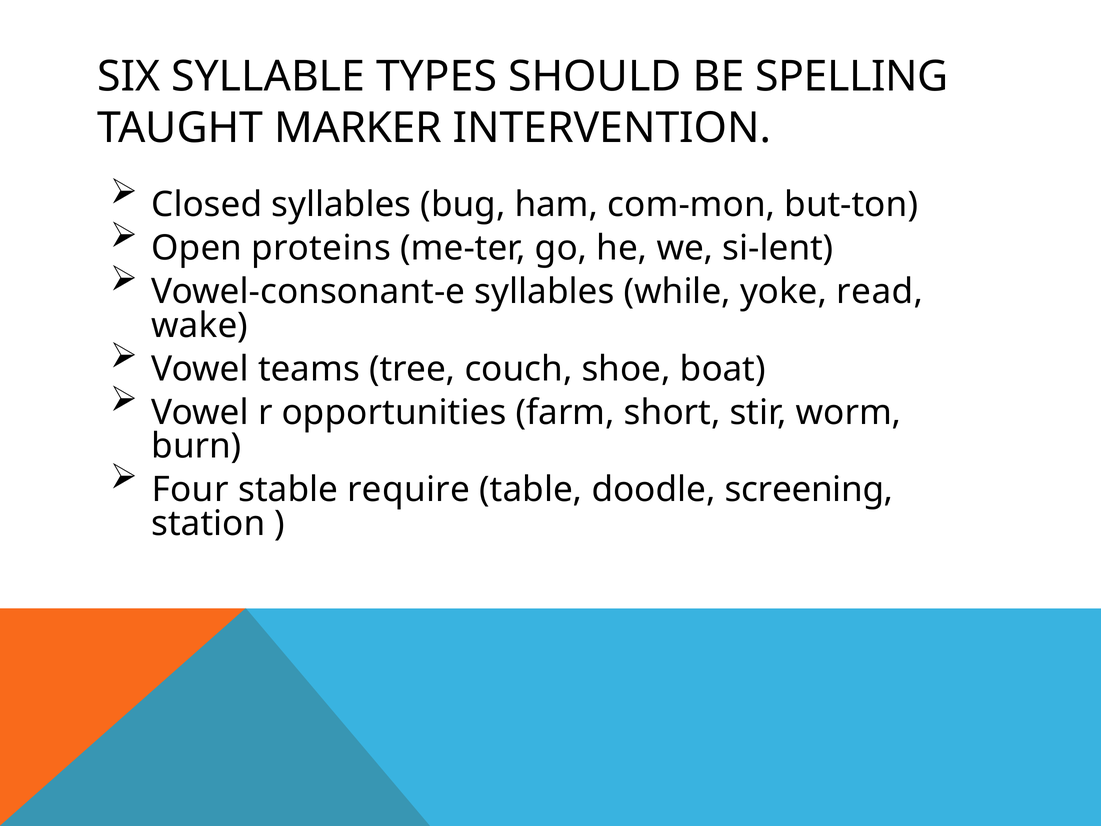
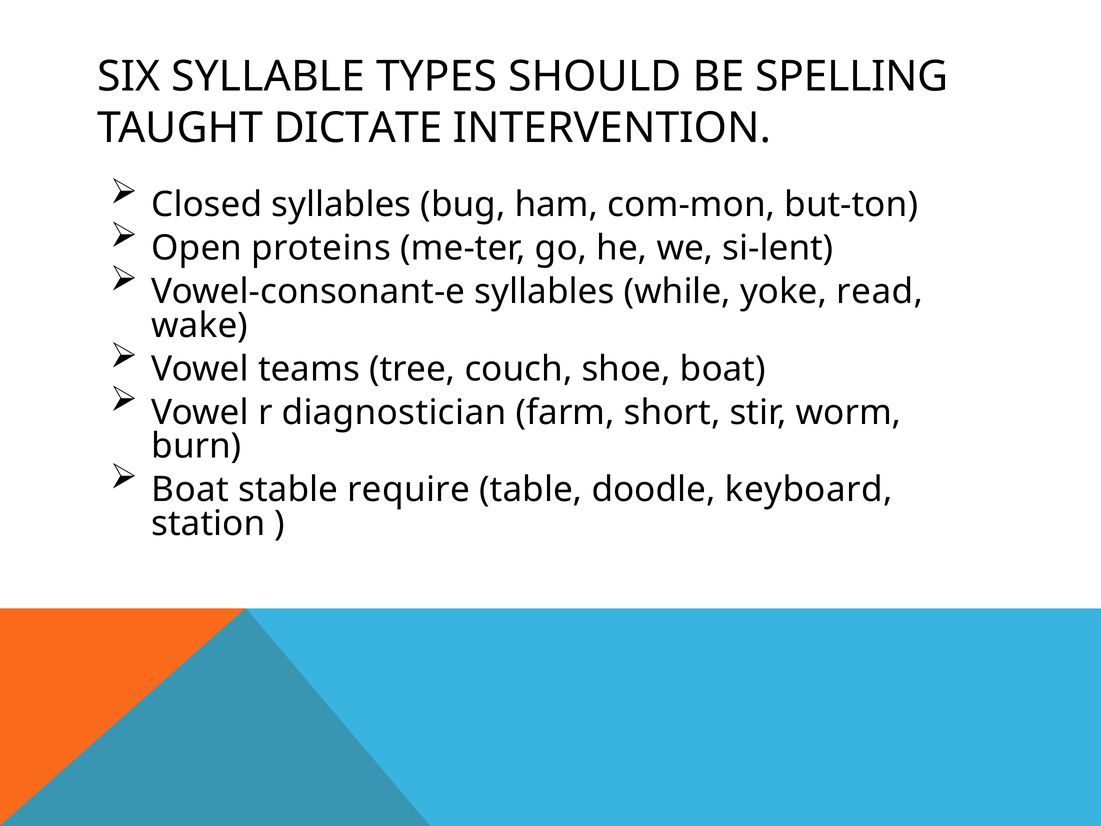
MARKER: MARKER -> DICTATE (358, 128)
opportunities: opportunities -> diagnostician (394, 412)
Four: Four -> Boat (190, 490)
screening: screening -> keyboard (809, 490)
